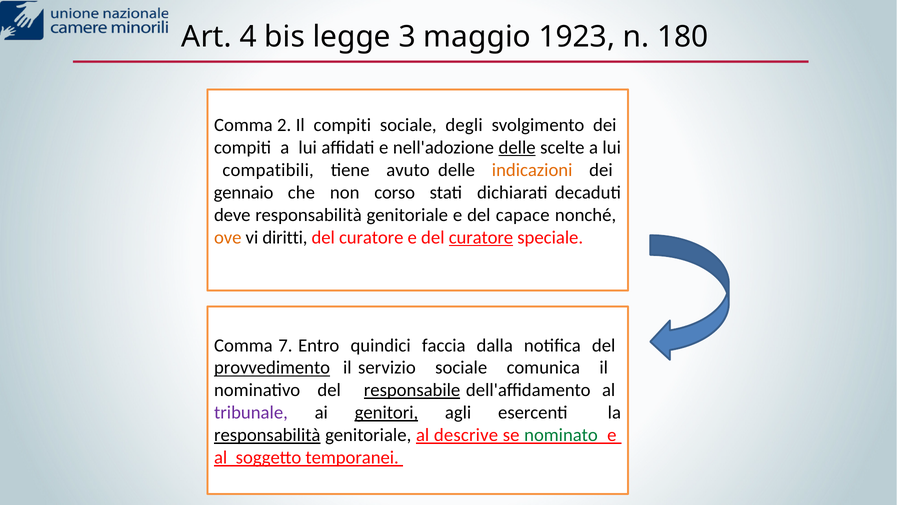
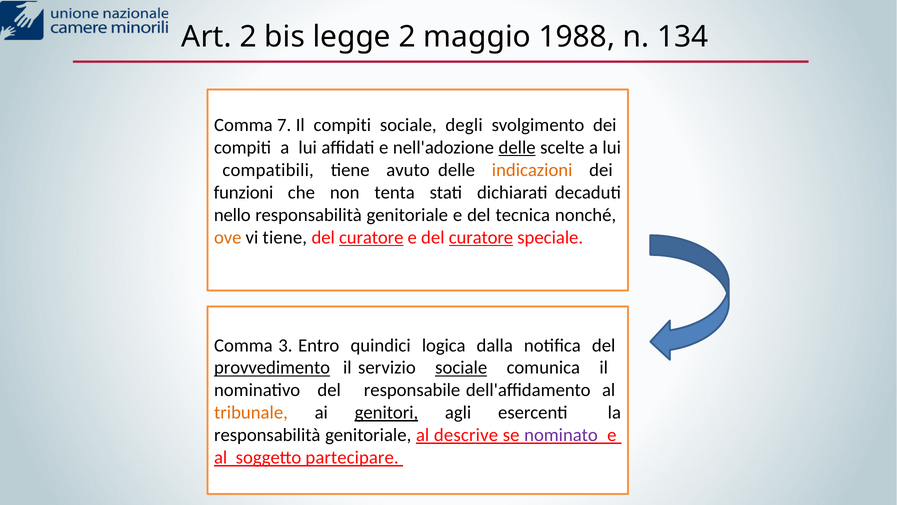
Art 4: 4 -> 2 (248, 37)
legge 3: 3 -> 2 (407, 37)
1923: 1923 -> 1988 (577, 37)
180: 180 -> 134 (683, 37)
2: 2 -> 7 (284, 125)
gennaio: gennaio -> funzioni (244, 192)
corso: corso -> tenta (395, 192)
deve: deve -> nello (232, 215)
capace: capace -> tecnica (523, 215)
vi diritti: diritti -> tiene (285, 237)
curatore underline: none -> present (371, 237)
7: 7 -> 3 (285, 345)
faccia: faccia -> logica (444, 345)
sociale underline: none -> present (461, 367)
responsabile underline: present -> none (412, 390)
tribunale colour: purple -> orange (251, 412)
responsabilità underline: present -> none (267, 435)
nominato colour: green -> purple (561, 435)
temporanei: temporanei -> partecipare (352, 457)
